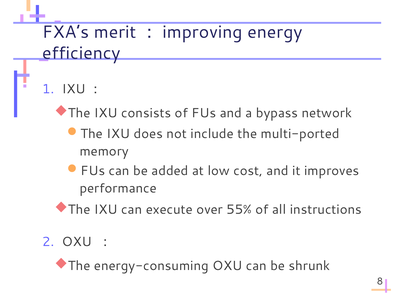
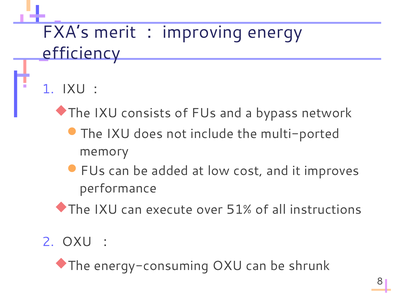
55%: 55% -> 51% (239, 210)
